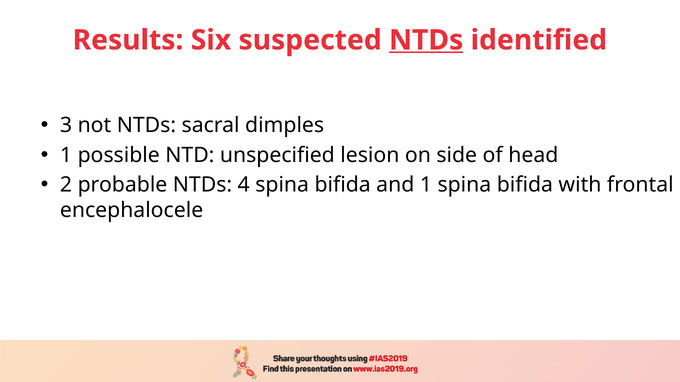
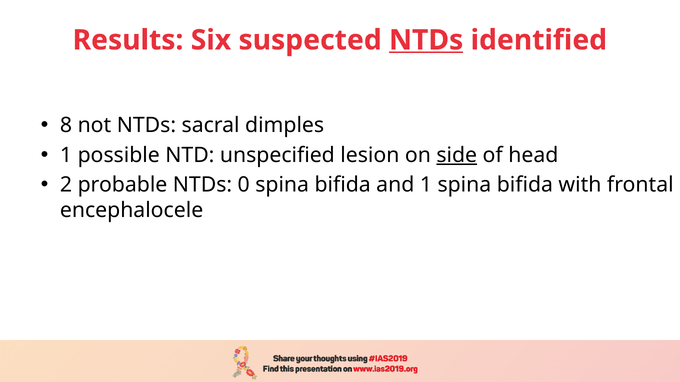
3: 3 -> 8 (66, 126)
side underline: none -> present (457, 155)
4: 4 -> 0 (244, 185)
